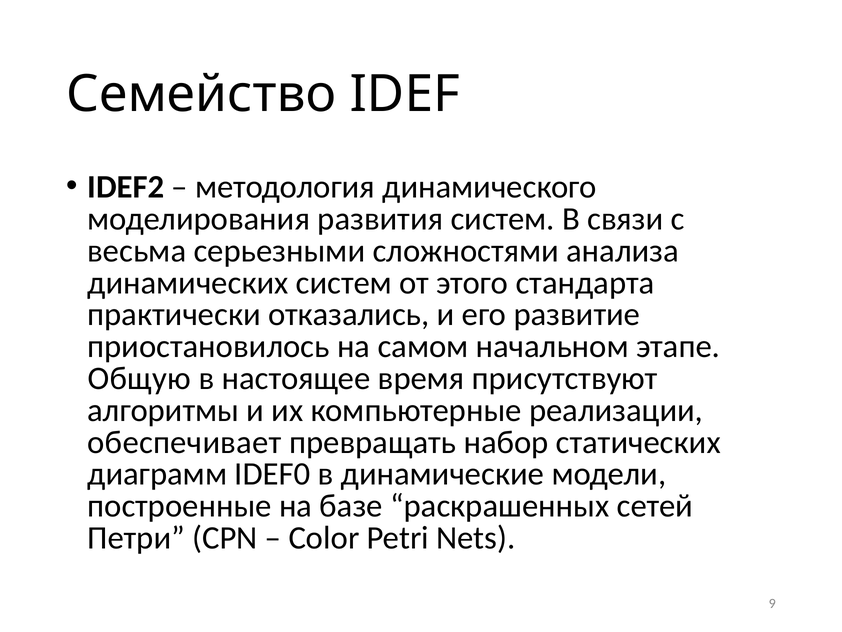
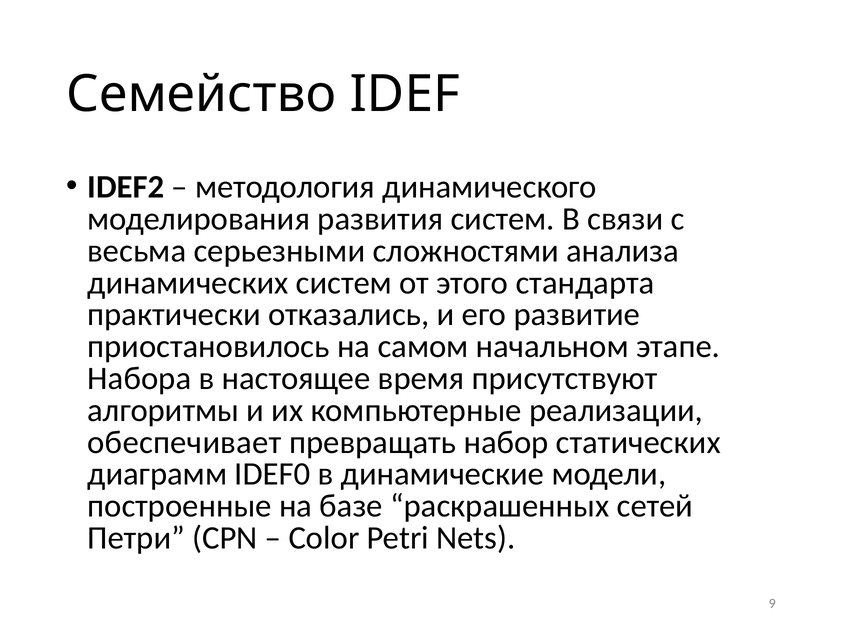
Общую: Общую -> Набора (139, 378)
